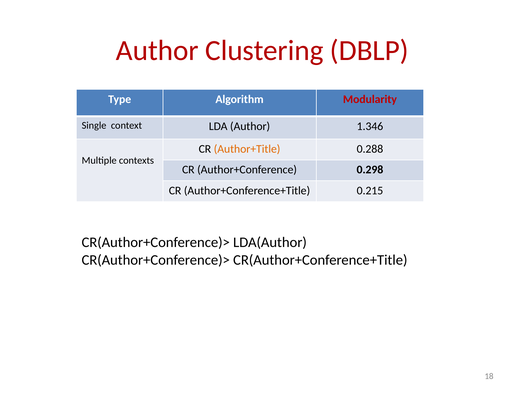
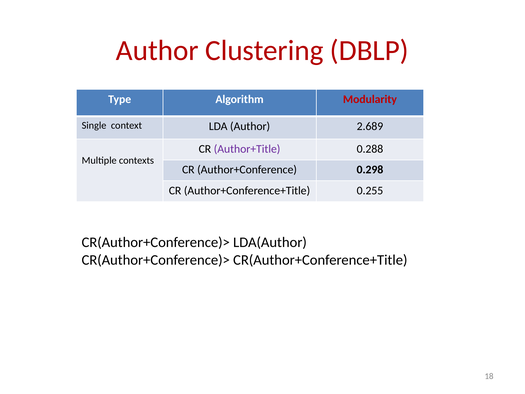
1.346: 1.346 -> 2.689 (370, 126)
Author+Title colour: orange -> purple (247, 149)
0.215: 0.215 -> 0.255 (370, 190)
